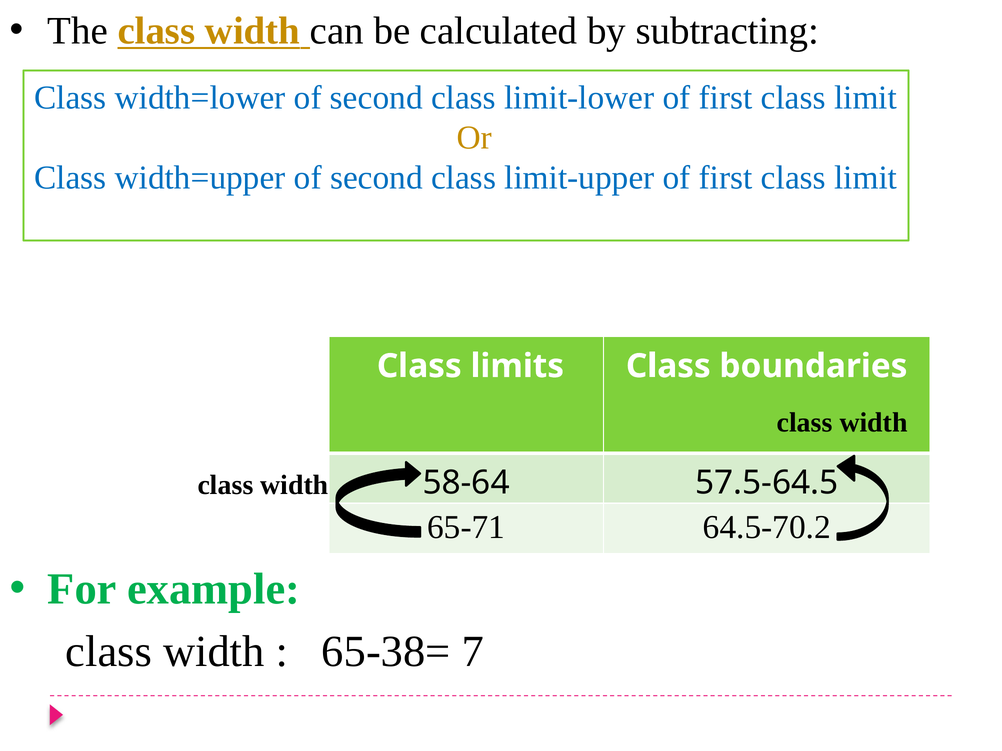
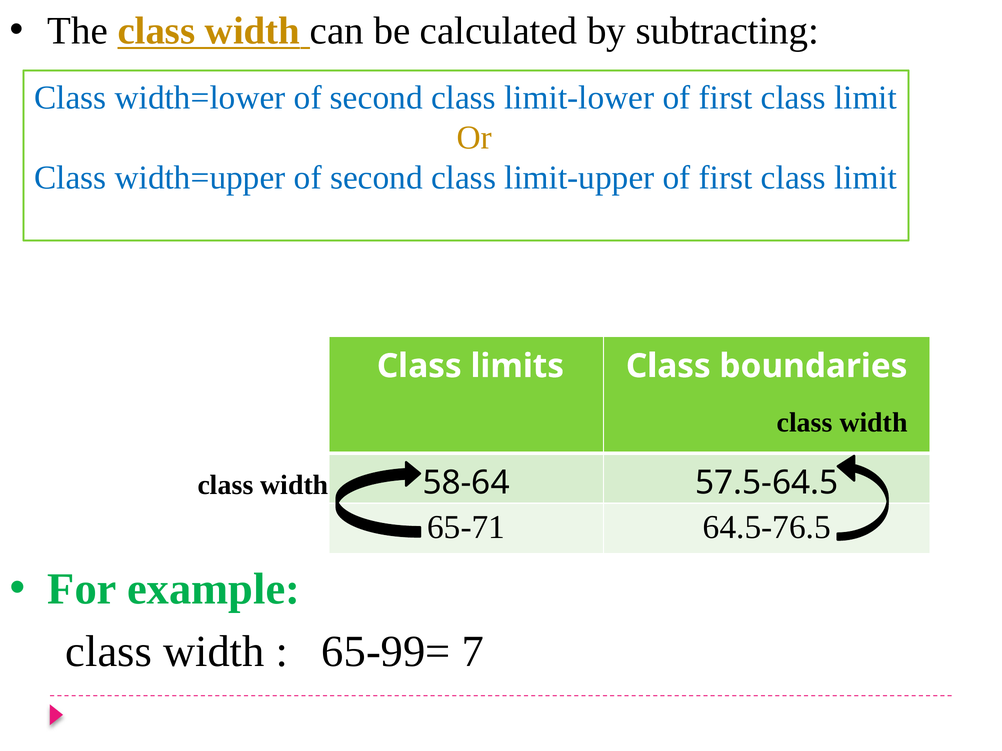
64.5-70.2: 64.5-70.2 -> 64.5-76.5 (767, 527)
65-38=: 65-38= -> 65-99= (386, 652)
